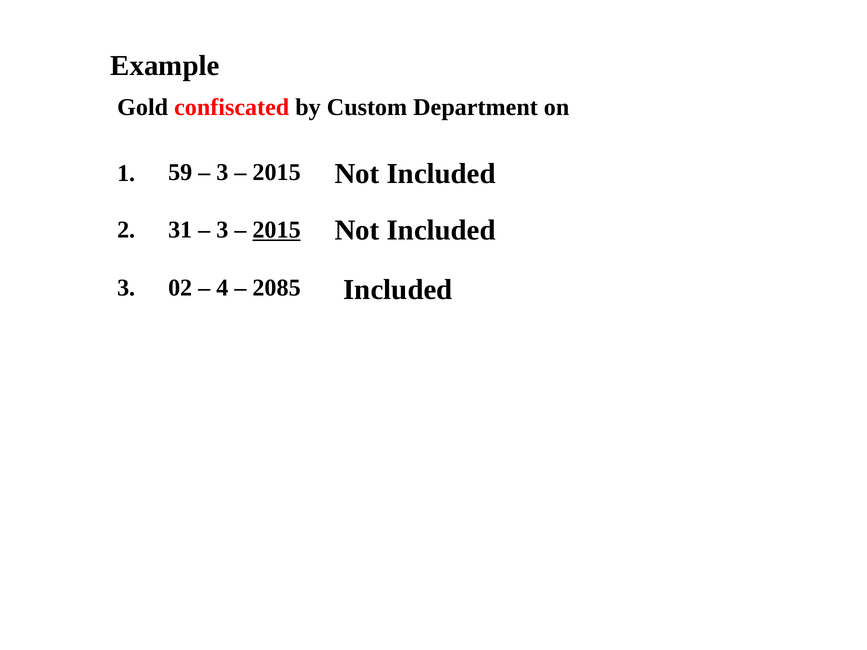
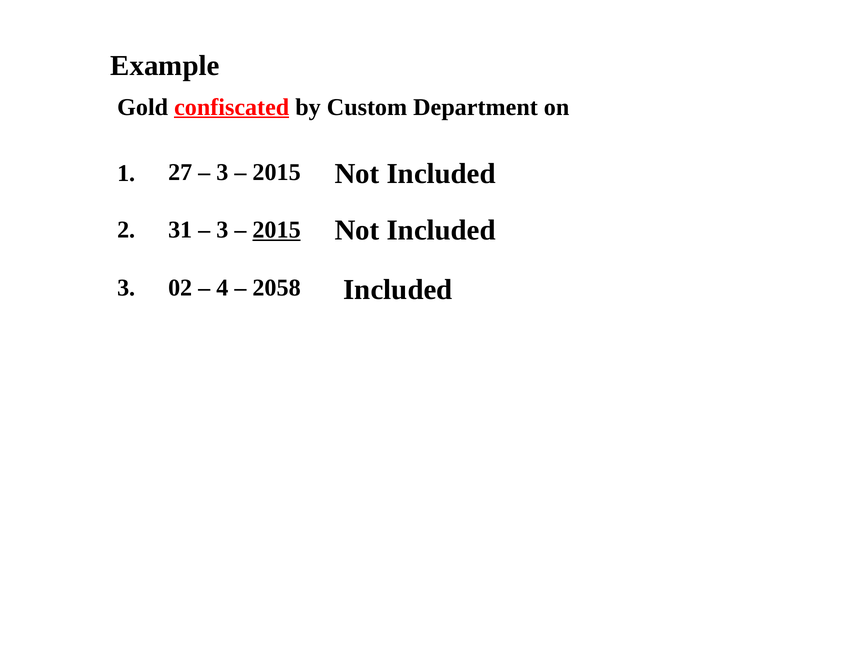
confiscated underline: none -> present (232, 107)
59: 59 -> 27 (180, 172)
2085: 2085 -> 2058 (277, 288)
